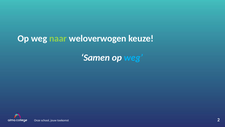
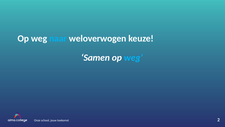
naar colour: light green -> light blue (58, 38)
